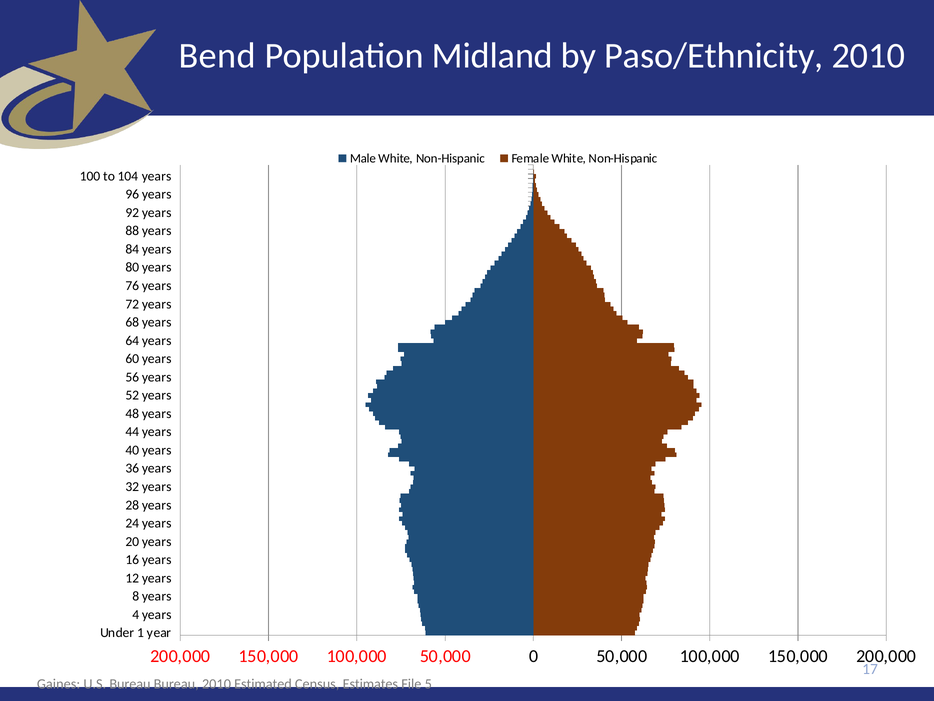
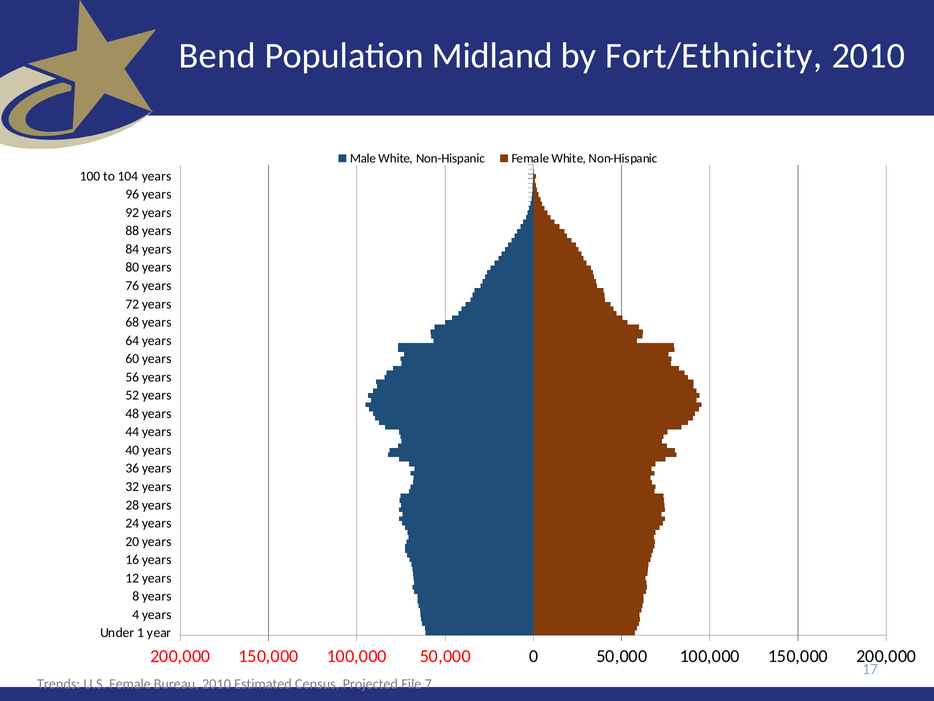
Paso/Ethnicity: Paso/Ethnicity -> Fort/Ethnicity (714, 56)
Gaines: Gaines -> Trends (59, 683)
U.S Bureau: Bureau -> Female (130, 683)
Estimates: Estimates -> Projected (370, 683)
5: 5 -> 7 (428, 683)
